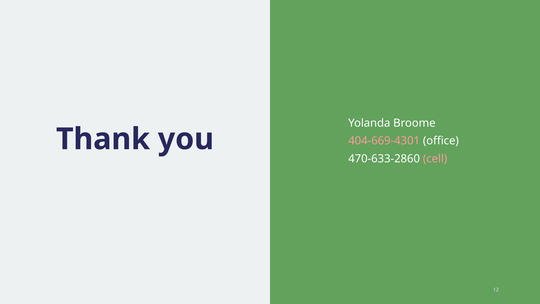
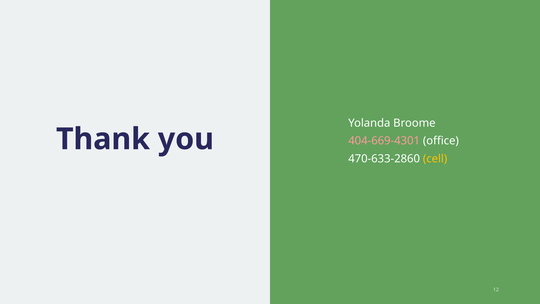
cell colour: pink -> yellow (435, 158)
